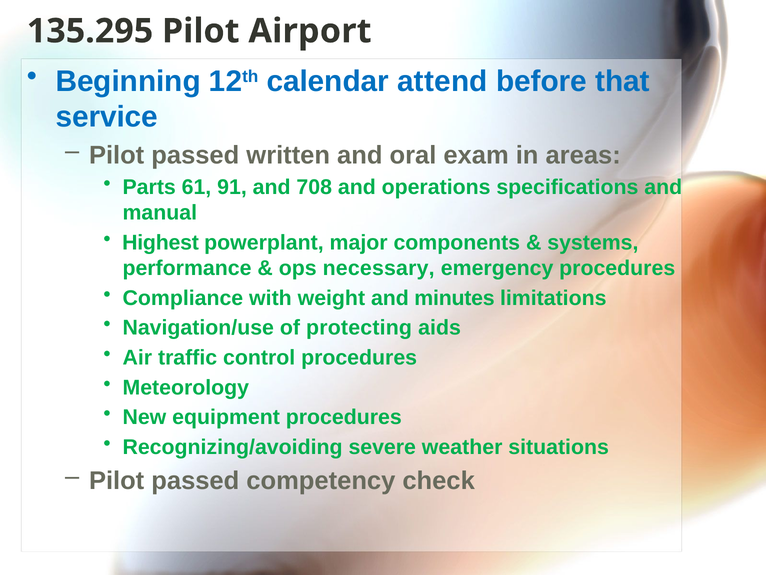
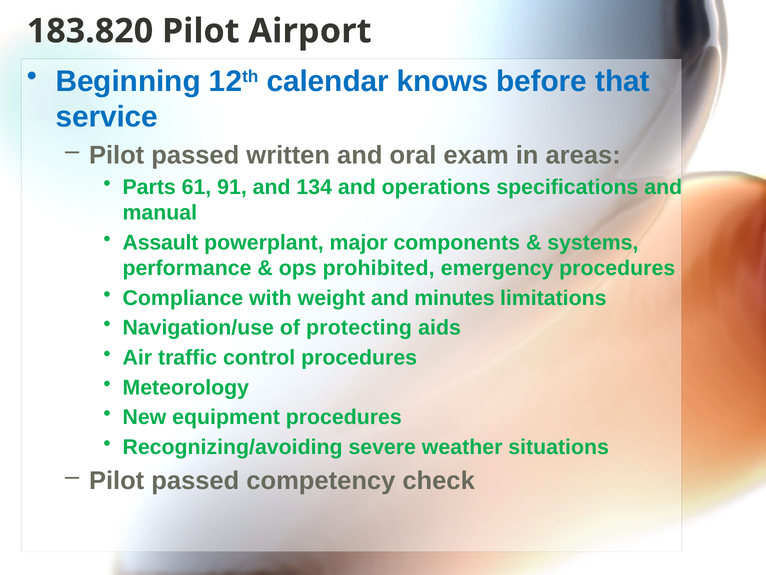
135.295: 135.295 -> 183.820 (90, 31)
attend: attend -> knows (443, 81)
708: 708 -> 134 (314, 187)
Highest: Highest -> Assault (160, 242)
necessary: necessary -> prohibited (379, 268)
